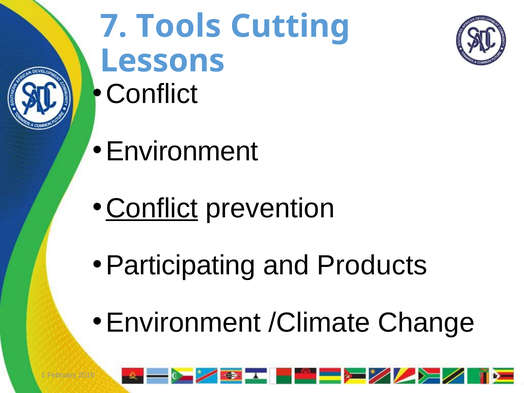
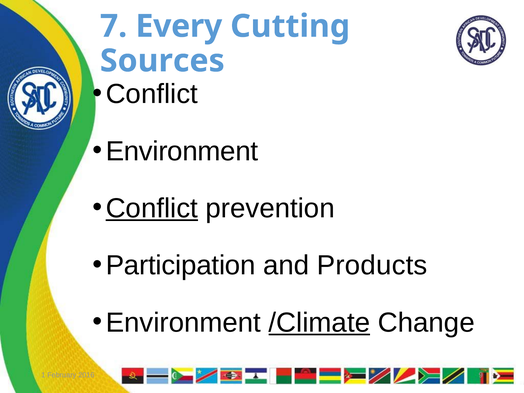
Tools: Tools -> Every (179, 26)
Lessons: Lessons -> Sources (162, 61)
Participating: Participating -> Participation (181, 265)
/Climate underline: none -> present (319, 323)
